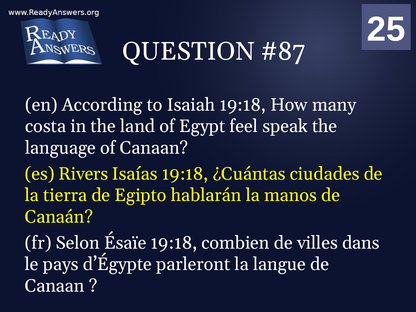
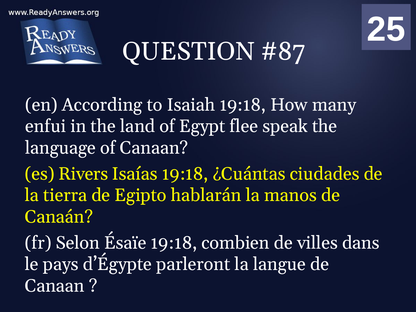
costa: costa -> enfui (46, 126)
feel: feel -> flee (244, 126)
